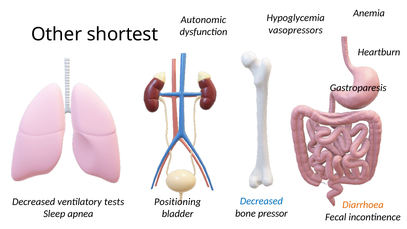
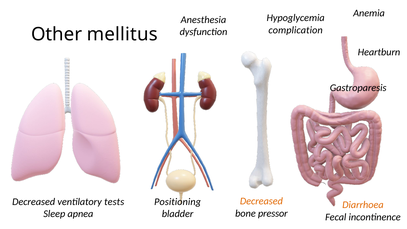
Autonomic: Autonomic -> Anesthesia (203, 20)
vasopressors: vasopressors -> complication (296, 30)
shortest: shortest -> mellitus (122, 34)
Decreased colour: blue -> orange (261, 201)
